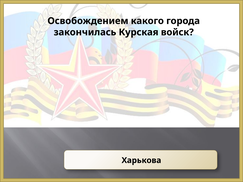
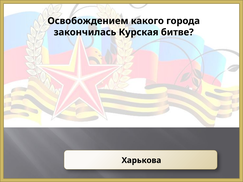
войск: войск -> битве (177, 32)
